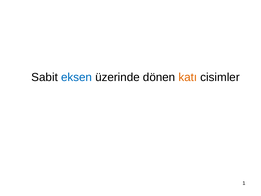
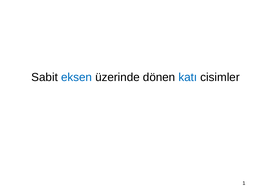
katı colour: orange -> blue (188, 77)
